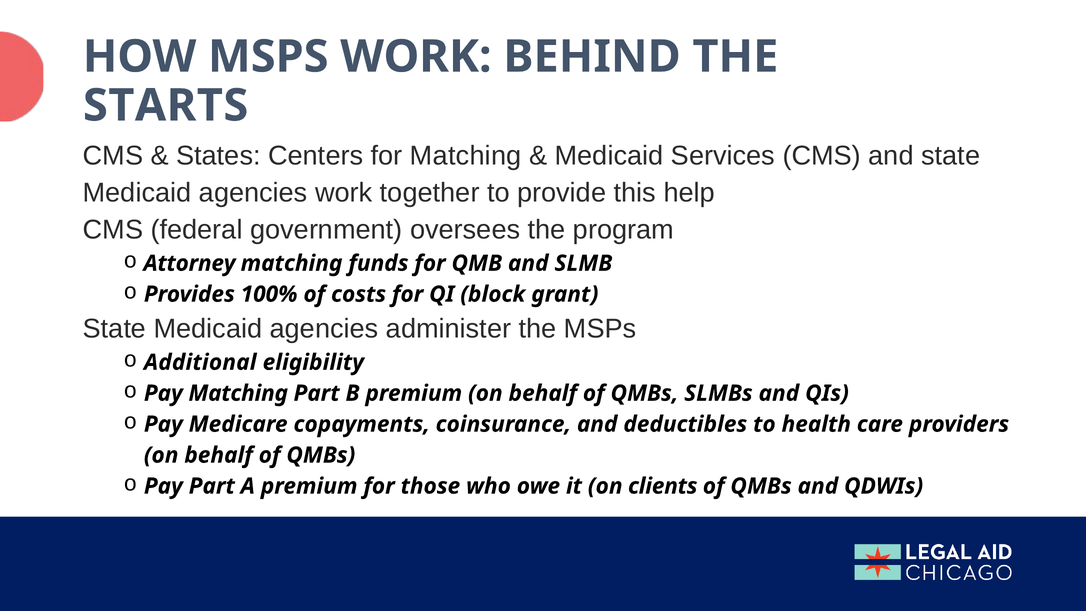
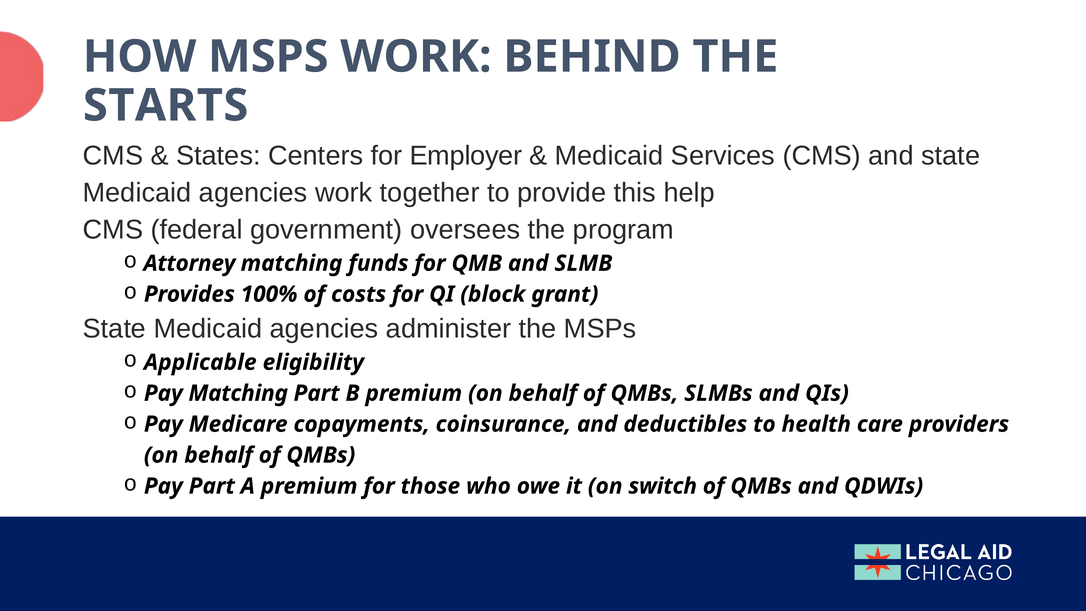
for Matching: Matching -> Employer (466, 156)
Additional: Additional -> Applicable (200, 362)
clients: clients -> switch (663, 486)
